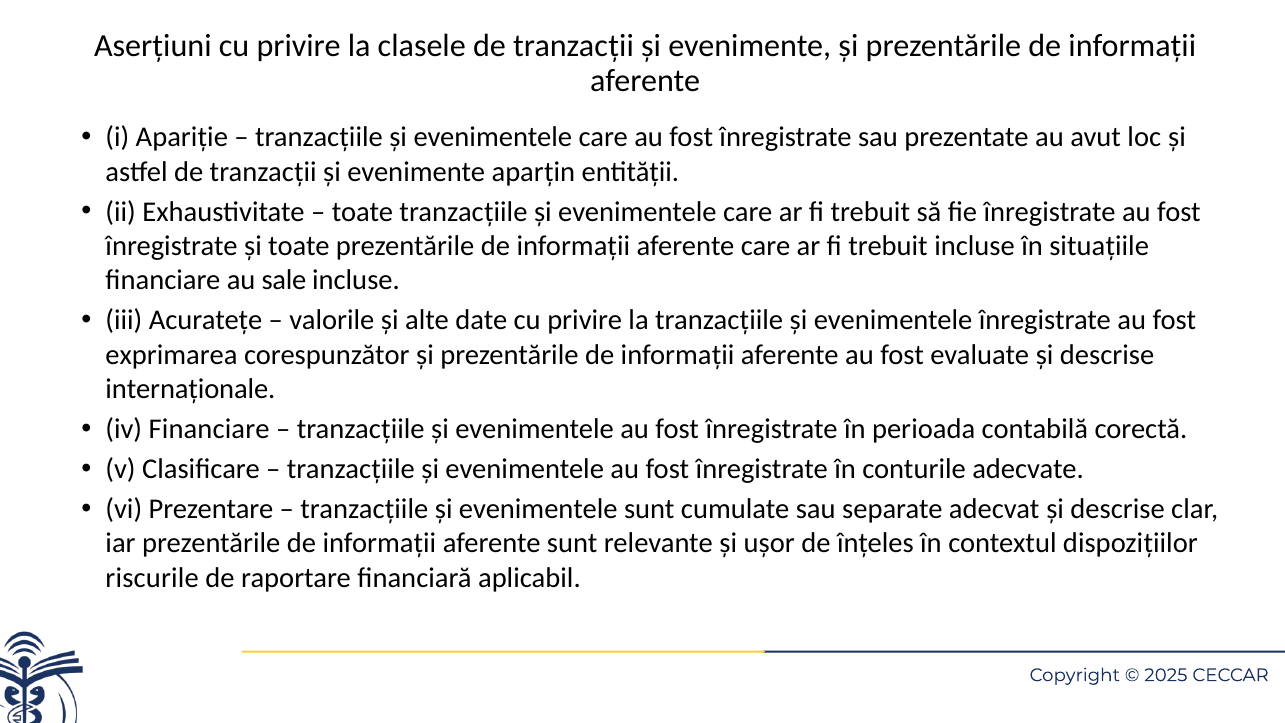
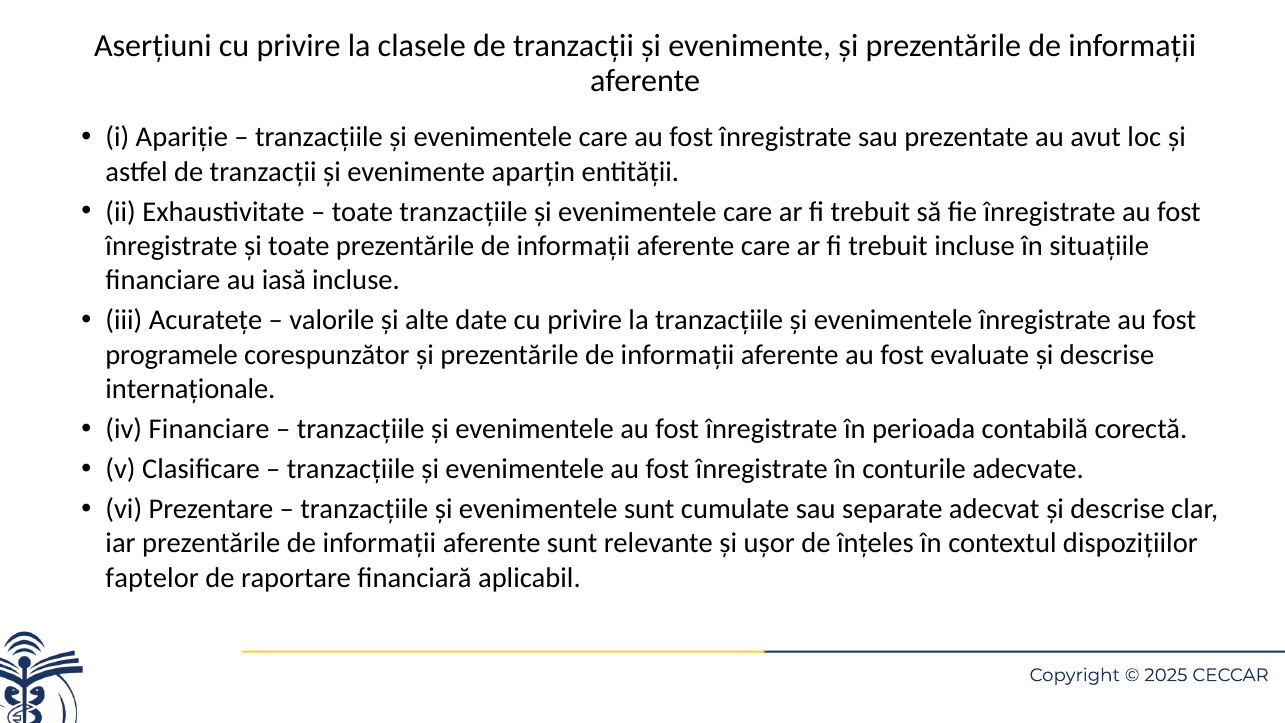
sale: sale -> iasă (284, 280)
exprimarea: exprimarea -> programele (172, 355)
riscurile: riscurile -> faptelor (152, 578)
